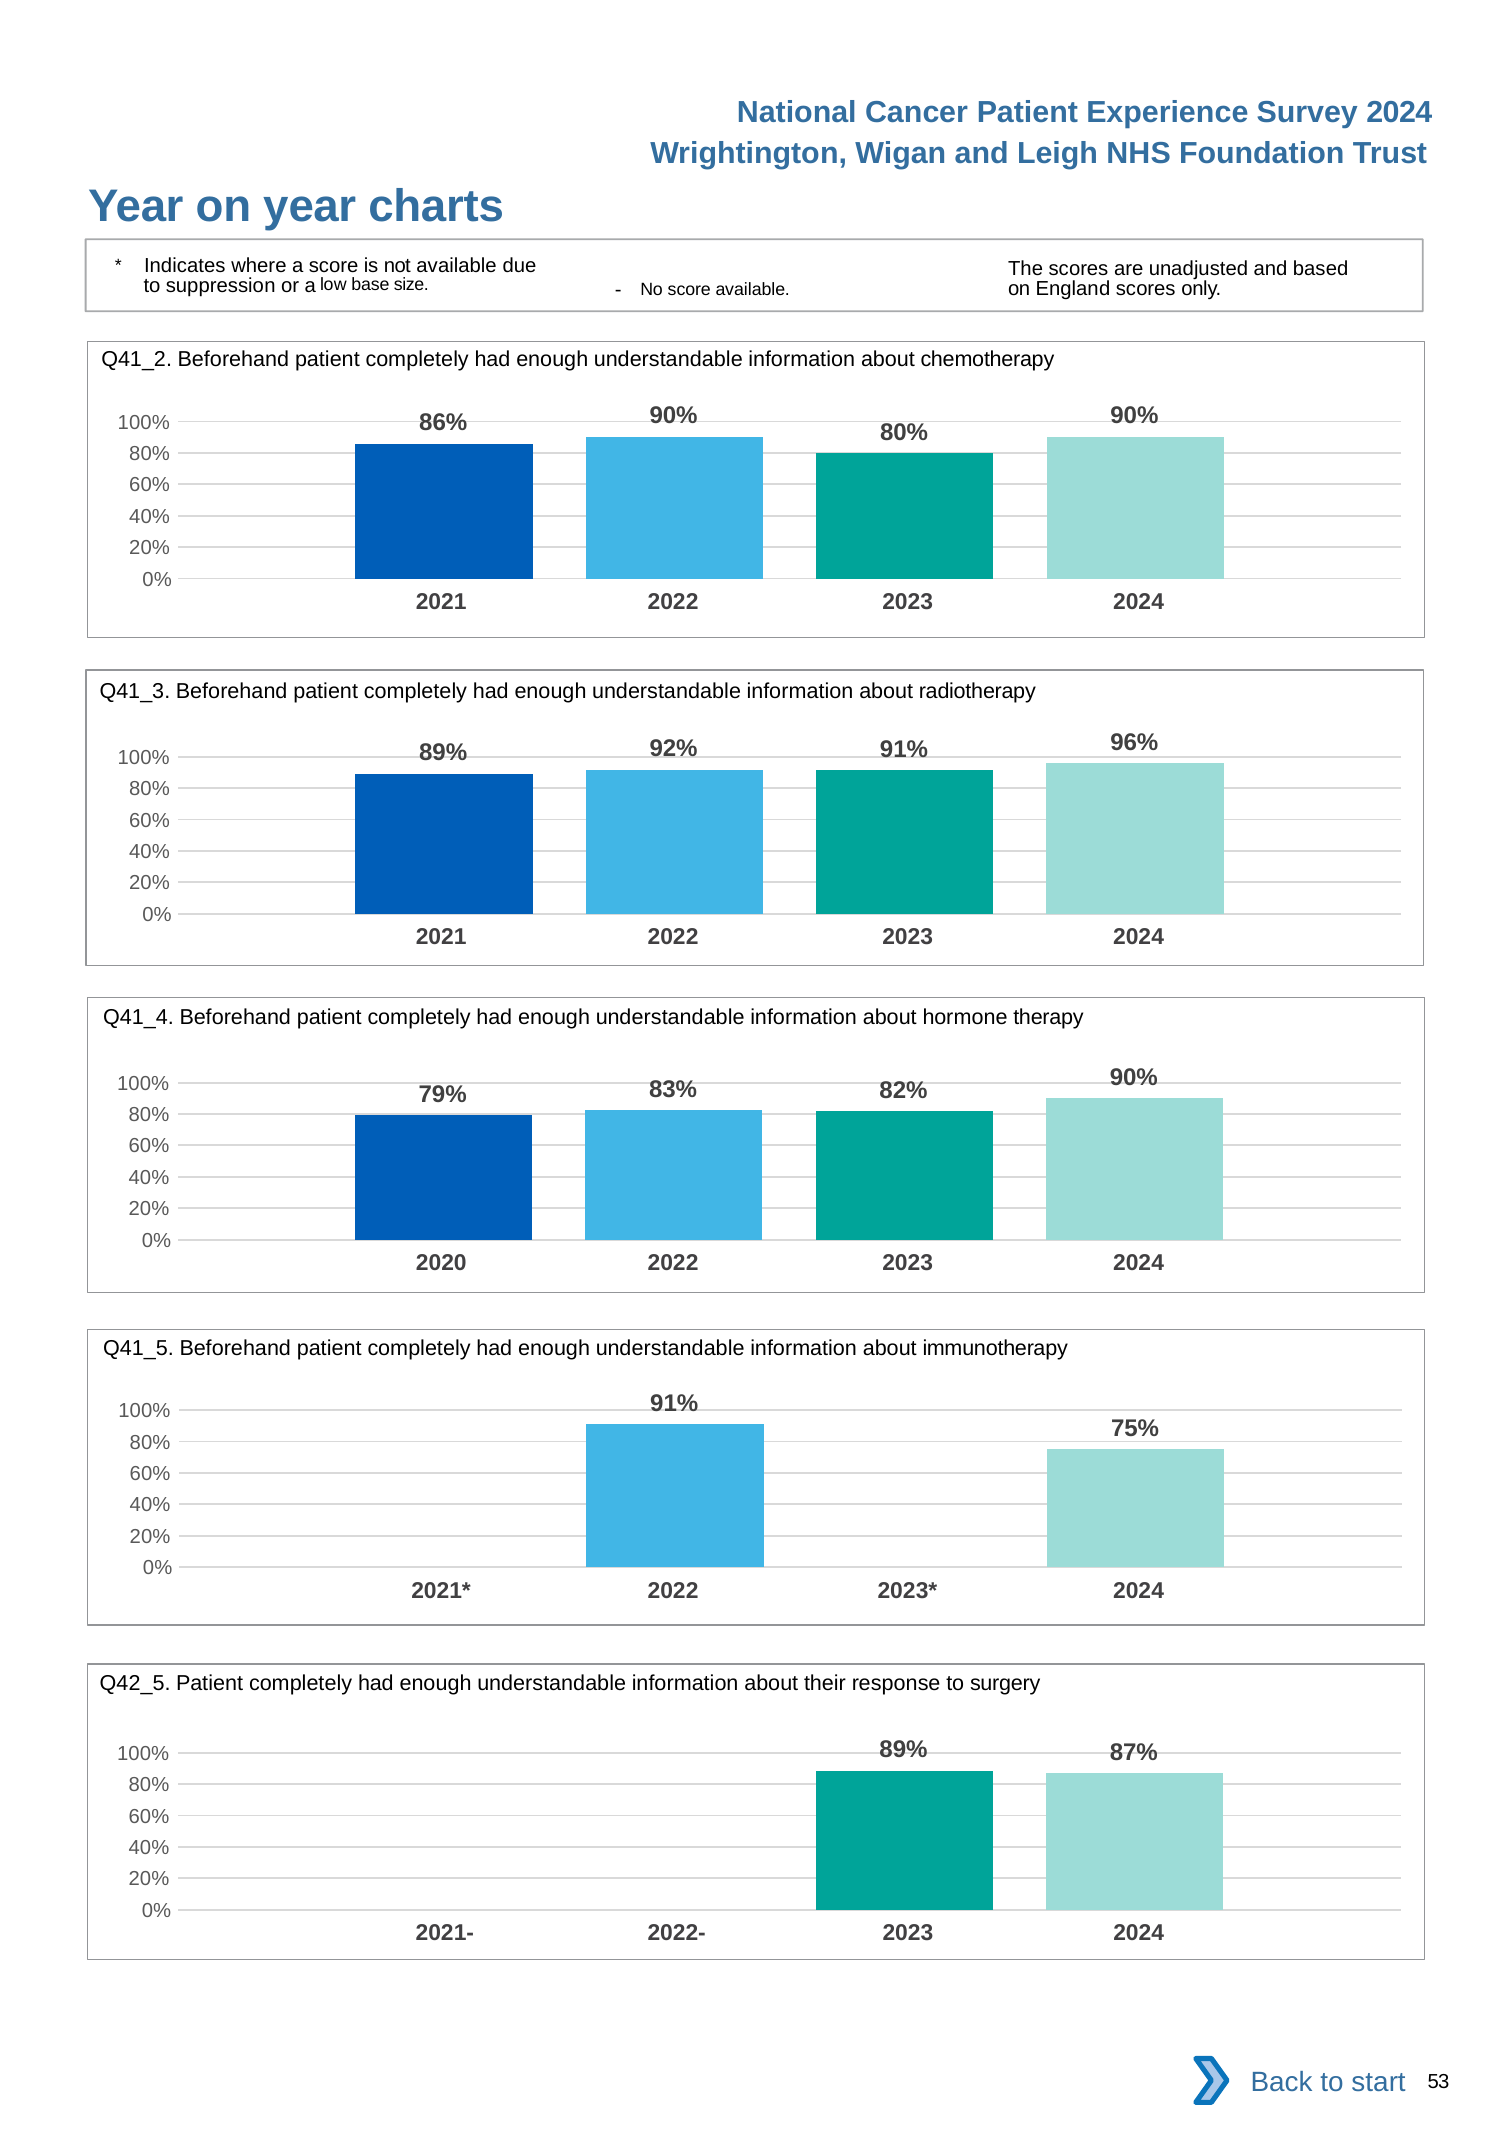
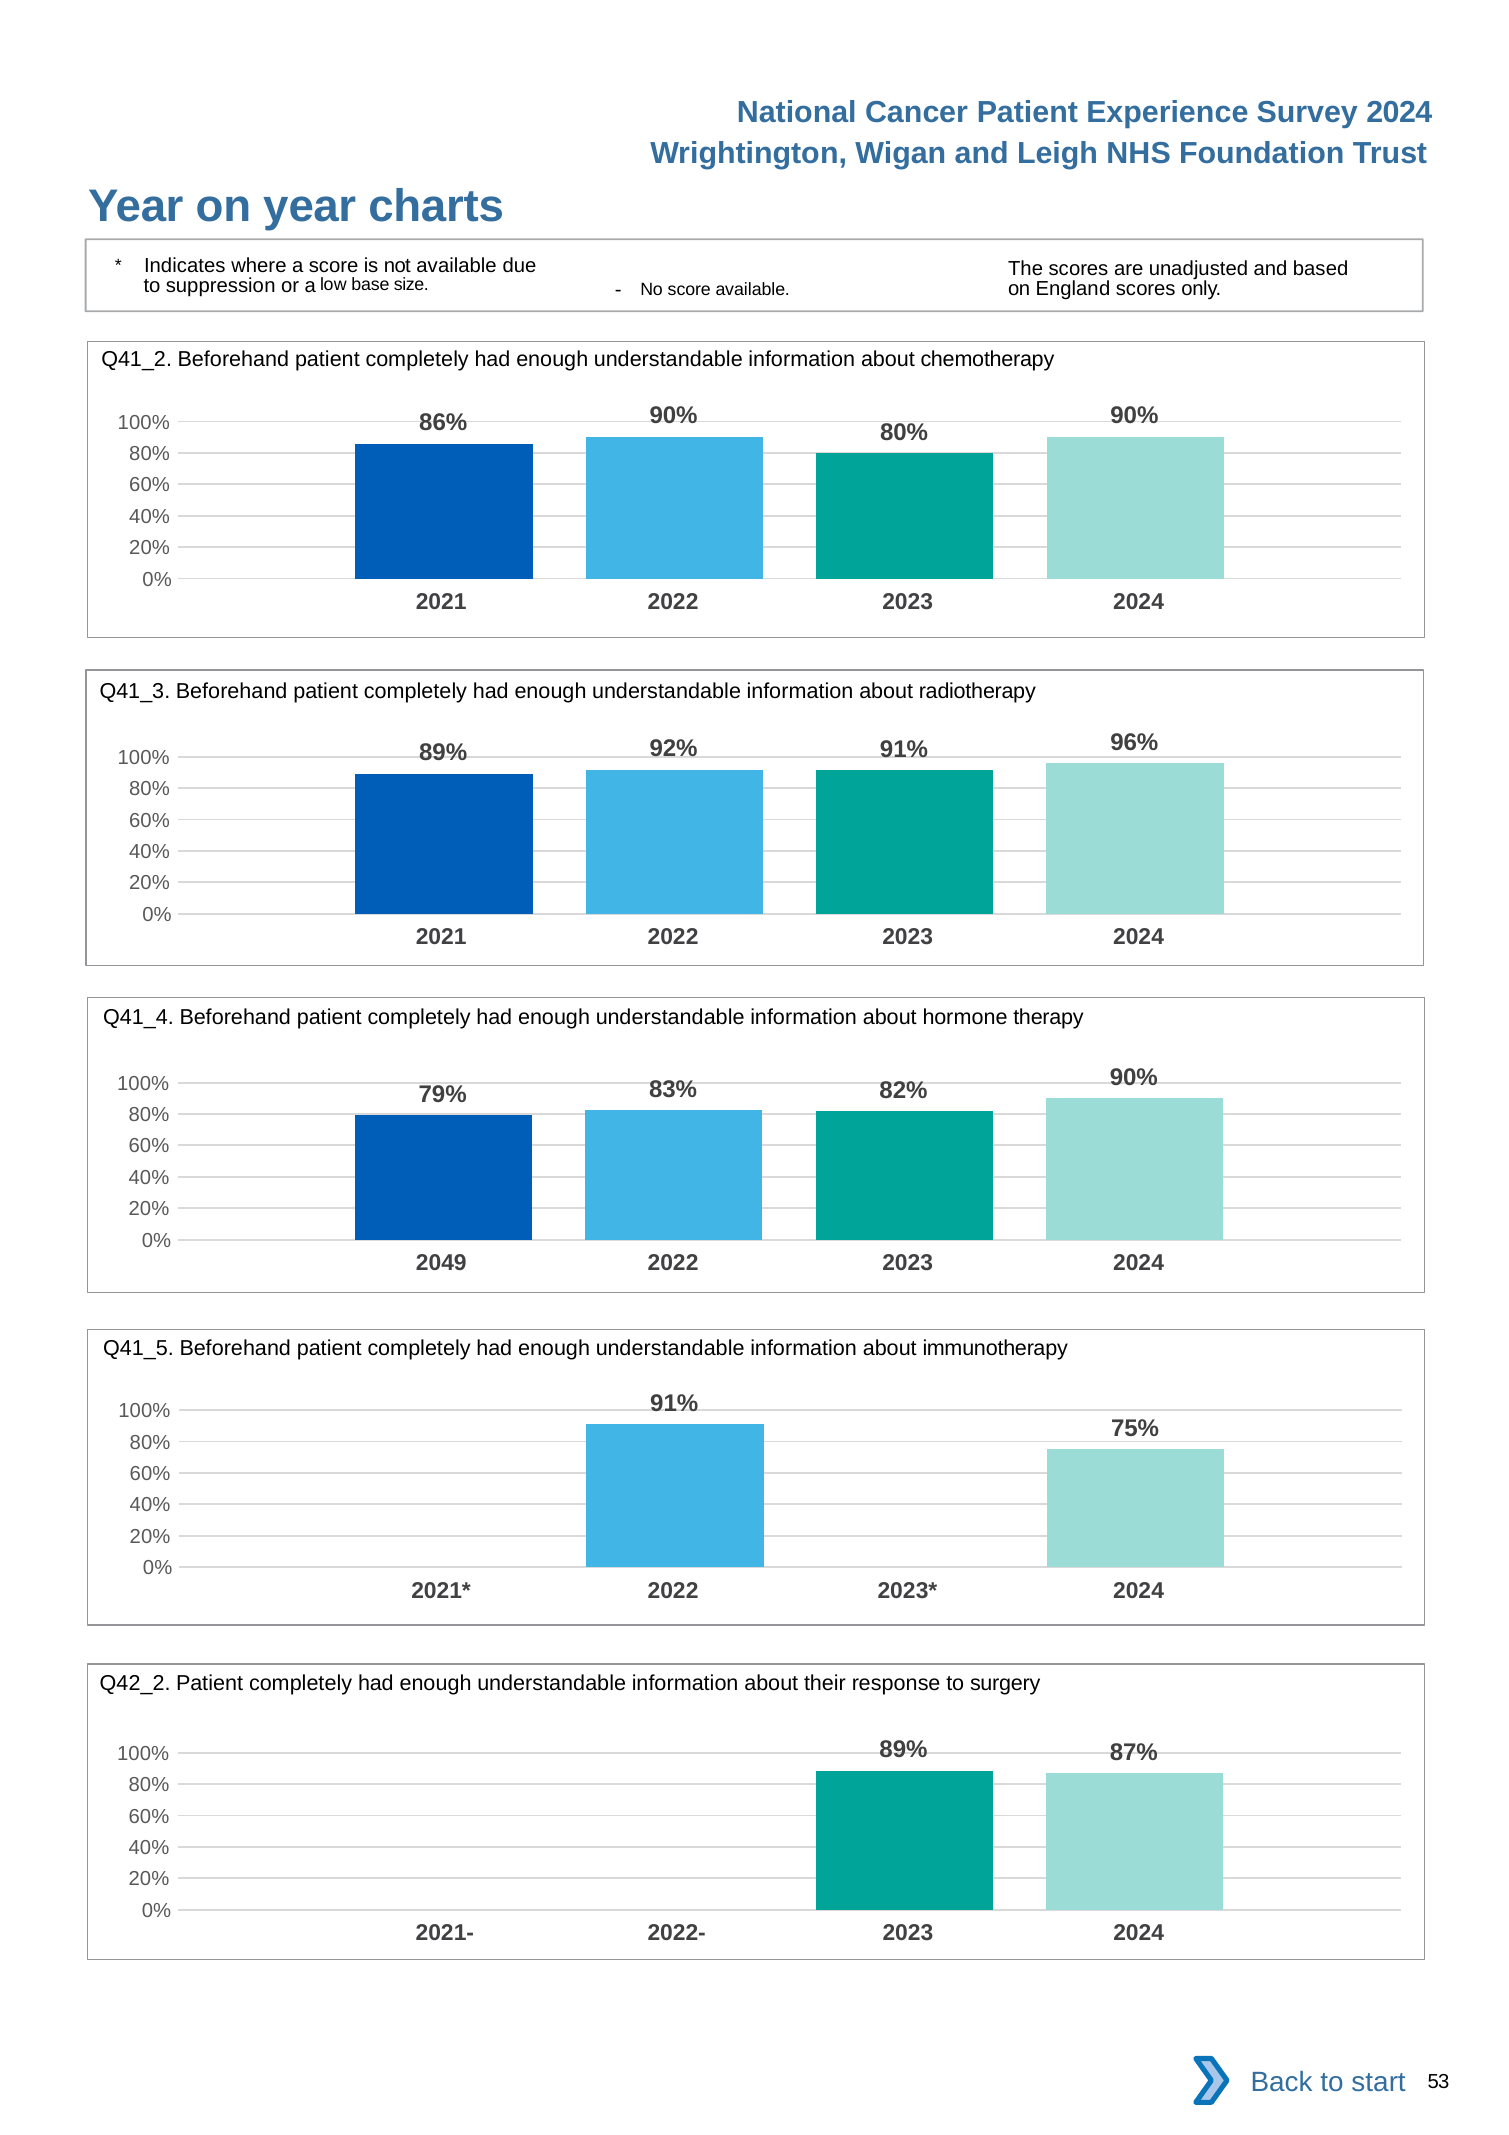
2020: 2020 -> 2049 (441, 1263)
Q42_5: Q42_5 -> Q42_2 (135, 1684)
